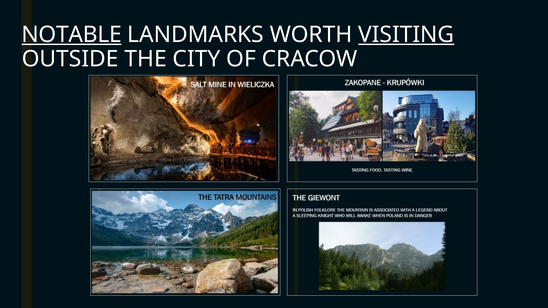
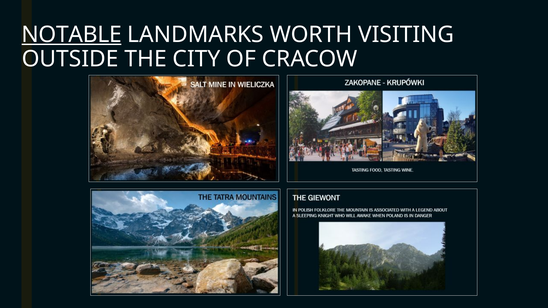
VISITING underline: present -> none (406, 35)
